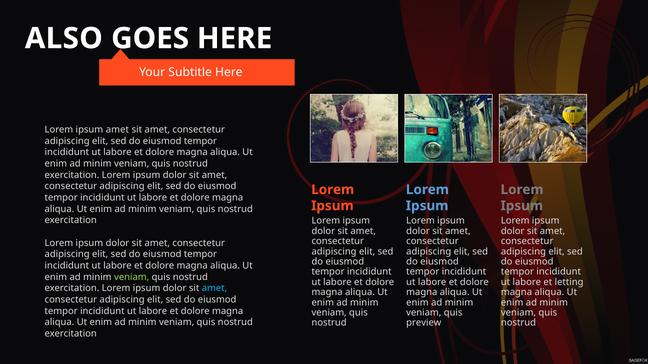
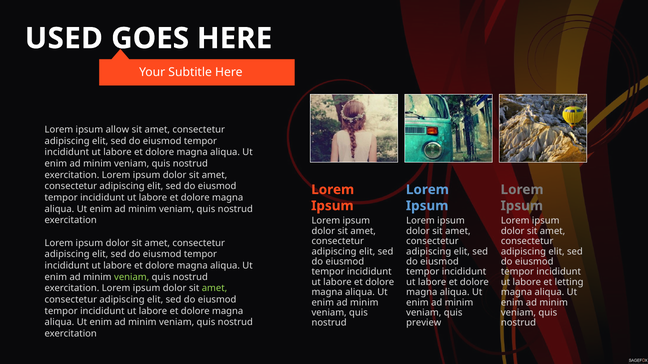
ALSO: ALSO -> USED (64, 38)
ipsum amet: amet -> allow (117, 130)
amet colour: light blue -> light green (214, 289)
